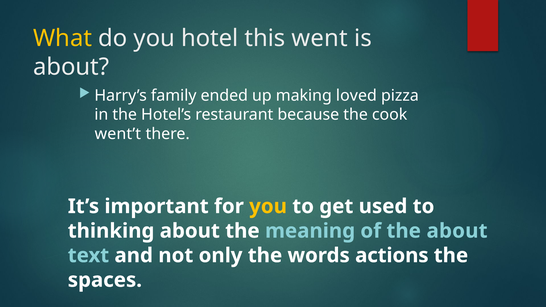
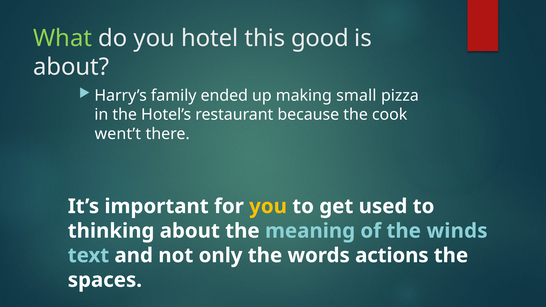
What colour: yellow -> light green (63, 38)
went: went -> good (320, 38)
loved: loved -> small (356, 96)
the about: about -> winds (457, 231)
